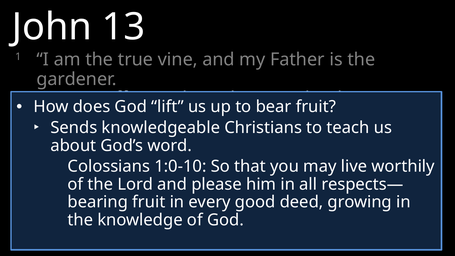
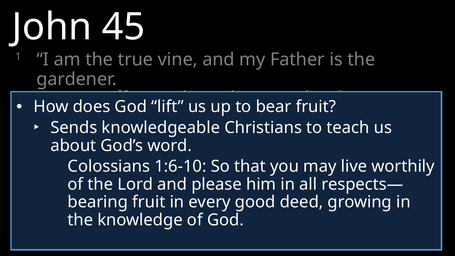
13: 13 -> 45 (124, 27)
1:0-10: 1:0-10 -> 1:6-10 (180, 166)
